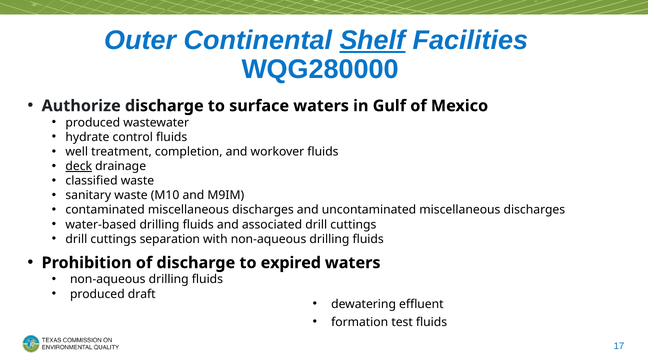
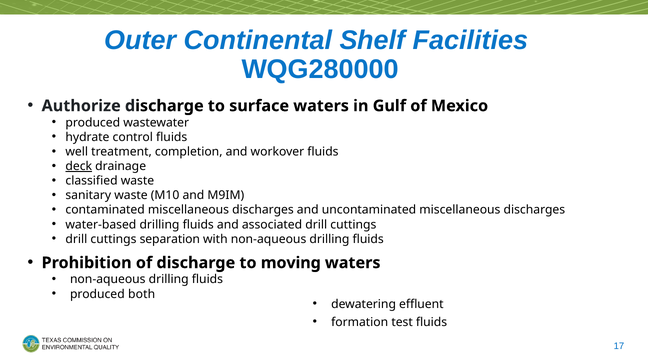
Shelf underline: present -> none (372, 40)
expired: expired -> moving (291, 263)
draft: draft -> both (142, 294)
